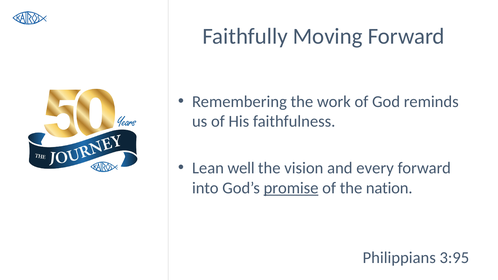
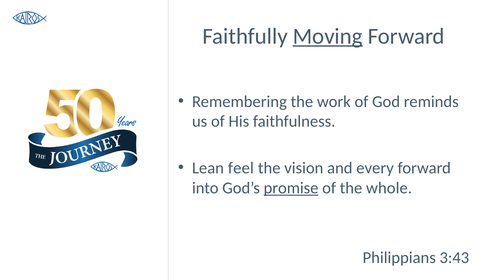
Moving underline: none -> present (328, 36)
well: well -> feel (241, 168)
nation: nation -> whole (389, 188)
3:95: 3:95 -> 3:43 (454, 258)
